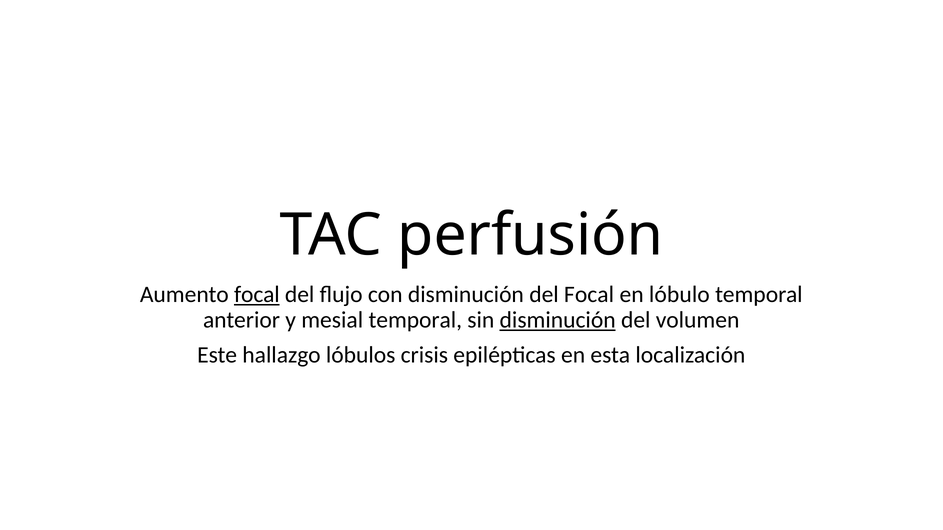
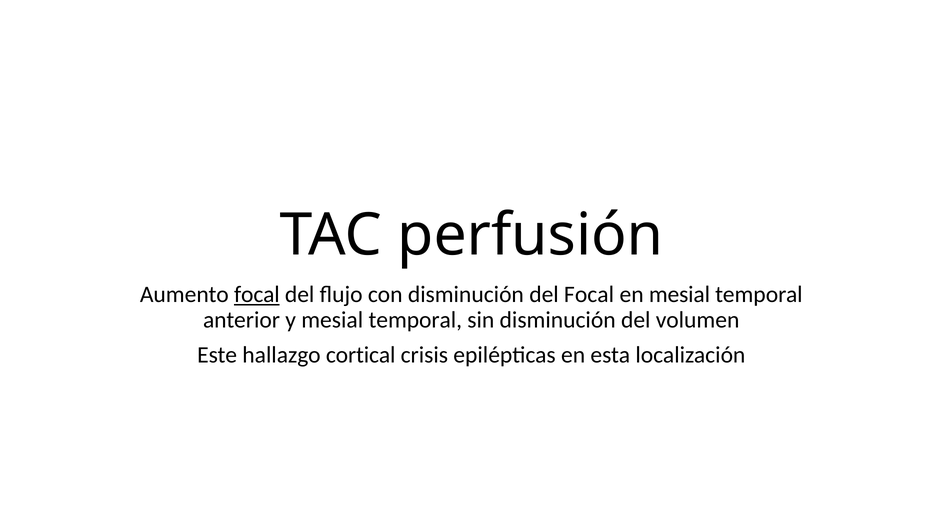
en lóbulo: lóbulo -> mesial (679, 295)
disminución underline: present -> none (558, 320)
lóbulos: lóbulos -> cortical (361, 355)
